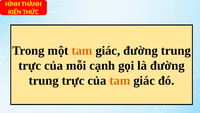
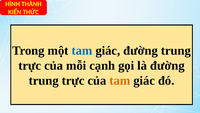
tam colour: orange -> blue (82, 50)
